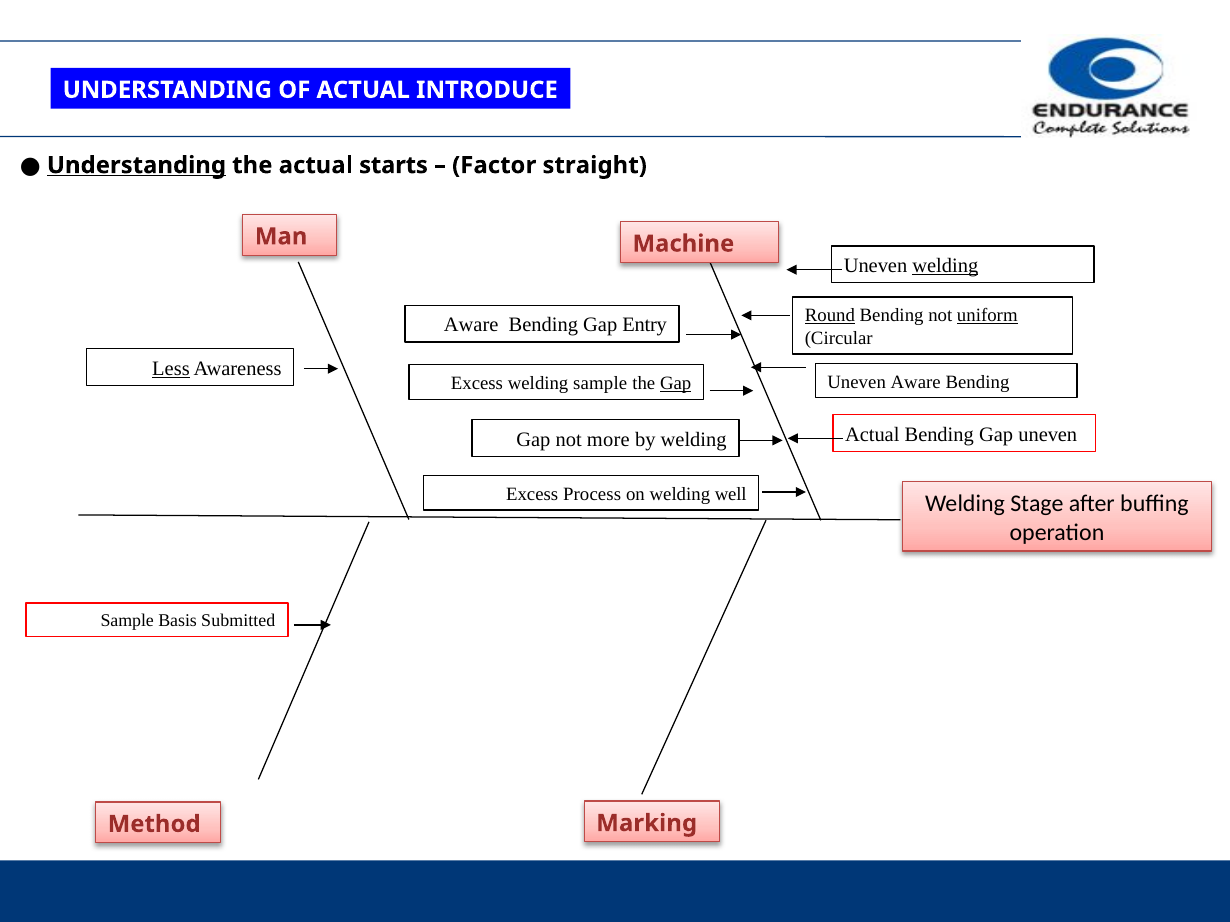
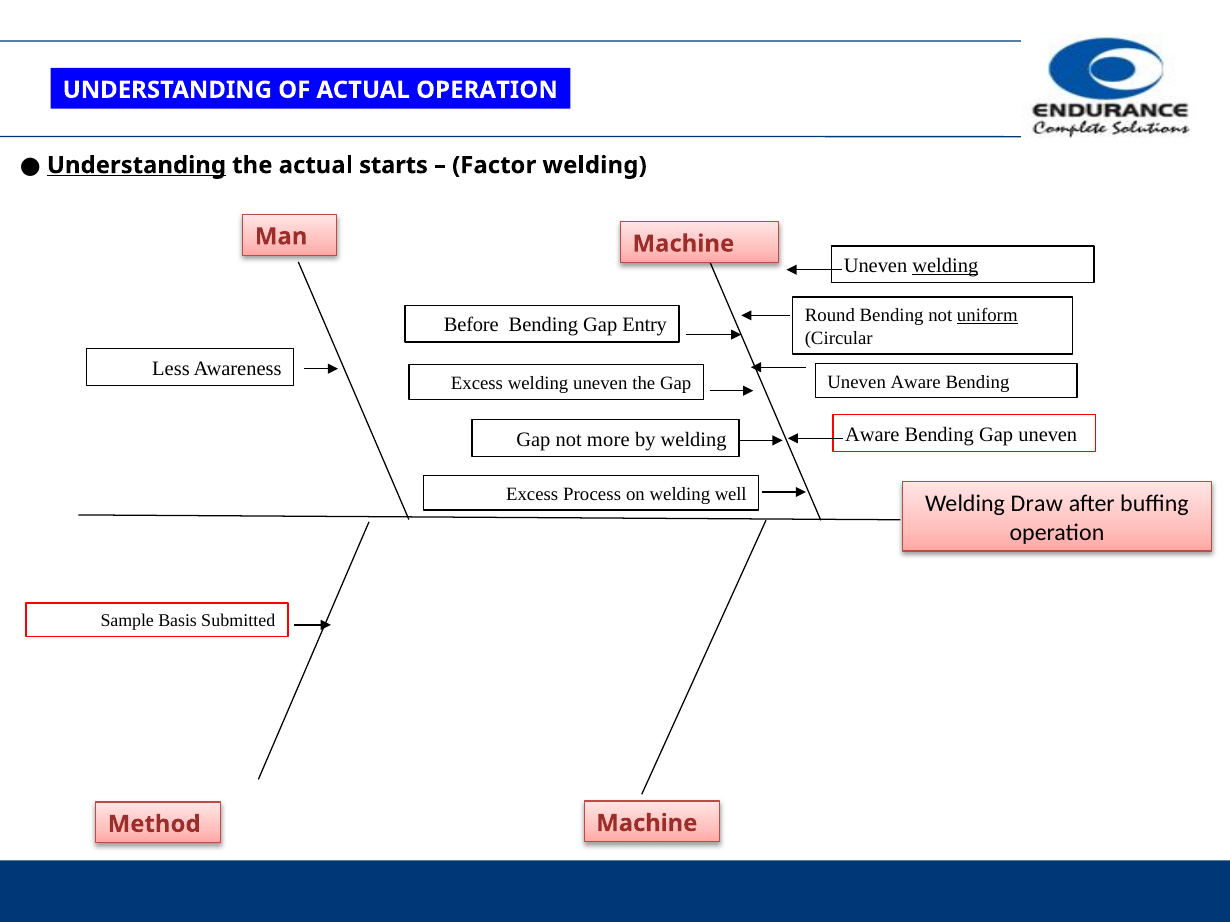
ACTUAL INTRODUCE: INTRODUCE -> OPERATION (487, 90)
Factor straight: straight -> welding (595, 165)
Round underline: present -> none (830, 316)
Aware: Aware -> Before (471, 325)
Less underline: present -> none (171, 369)
welding sample: sample -> uneven (600, 384)
Gap underline: present -> none (676, 384)
Actual: Actual -> Aware (872, 435)
Stage: Stage -> Draw (1037, 504)
Method Marking: Marking -> Machine (647, 824)
